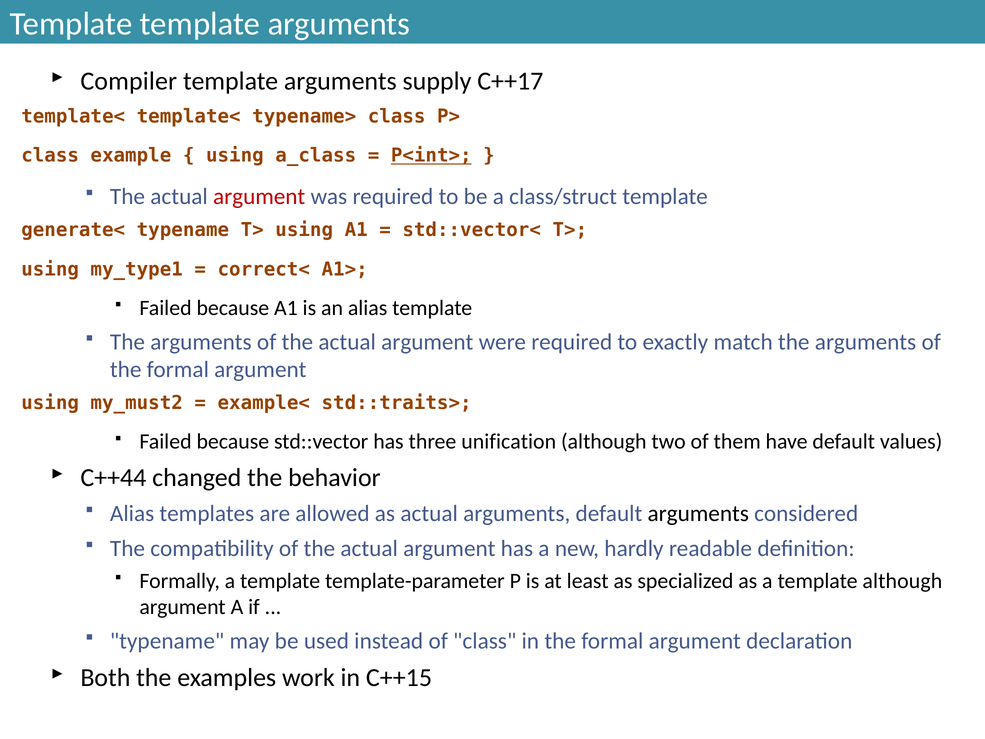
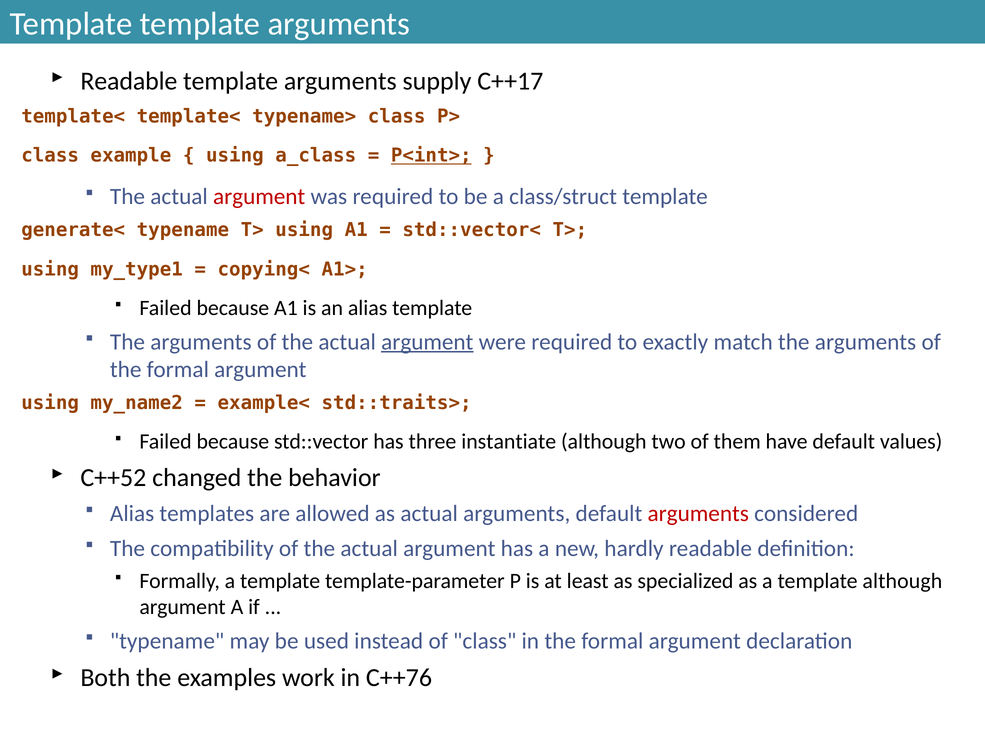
Compiler: Compiler -> Readable (129, 81)
correct<: correct< -> copying< (264, 269)
argument underline: none -> present (427, 342)
my_must2: my_must2 -> my_name2 (137, 403)
unification: unification -> instantiate (509, 442)
C++44: C++44 -> C++52 (113, 477)
arguments colour: black -> red (698, 514)
C++15: C++15 -> C++76 (399, 678)
